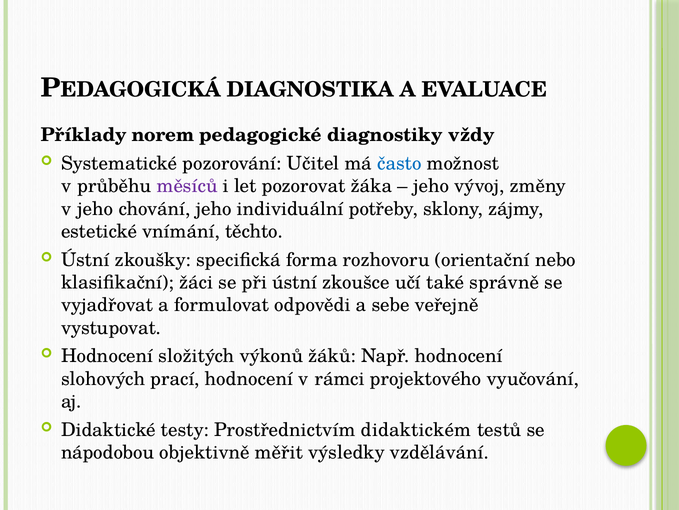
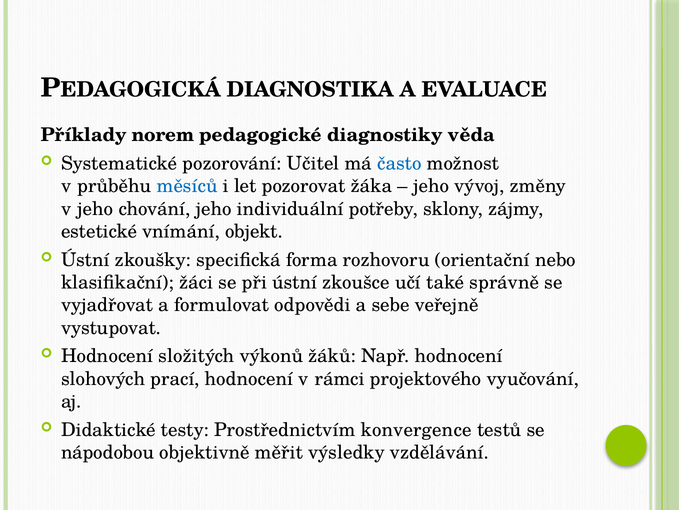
vždy: vždy -> věda (472, 135)
měsíců colour: purple -> blue (187, 186)
těchto: těchto -> objekt (254, 231)
didaktickém: didaktickém -> konvergence (416, 429)
